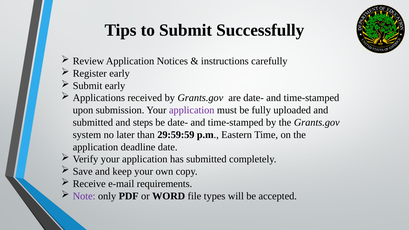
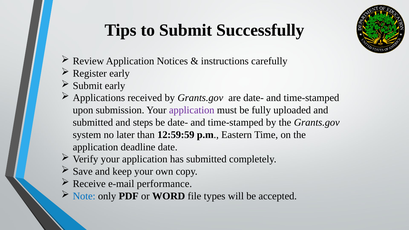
29:59:59: 29:59:59 -> 12:59:59 (176, 135)
requirements: requirements -> performance (164, 184)
Note colour: purple -> blue (84, 196)
